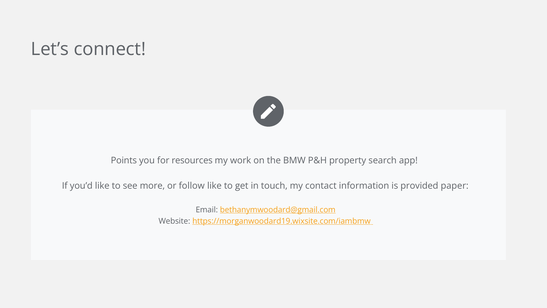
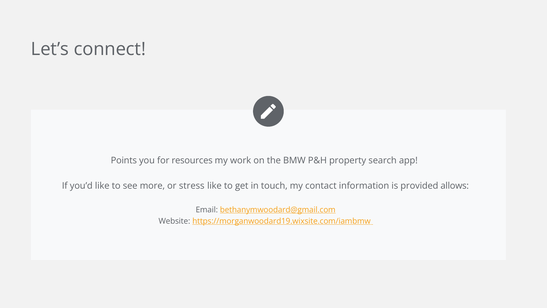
follow: follow -> stress (192, 186)
paper: paper -> allows (455, 186)
